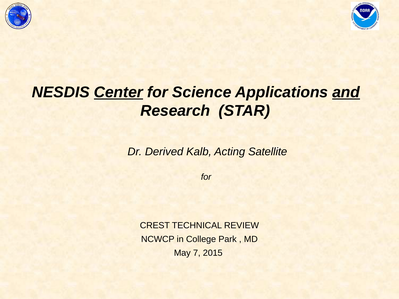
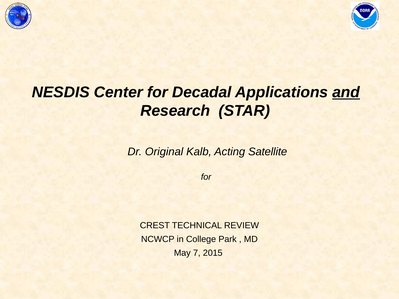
Center underline: present -> none (118, 92)
Science: Science -> Decadal (202, 92)
Derived: Derived -> Original (164, 152)
